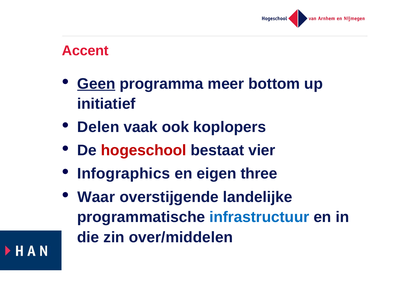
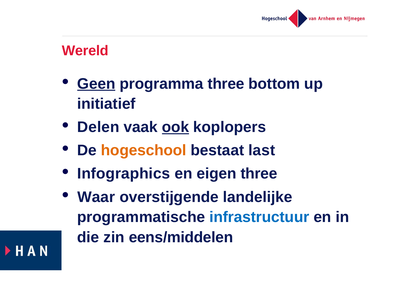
Accent: Accent -> Wereld (85, 51)
programma meer: meer -> three (226, 84)
ook underline: none -> present (175, 127)
hogeschool colour: red -> orange (144, 150)
vier: vier -> last (262, 150)
over/middelen: over/middelen -> eens/middelen (181, 237)
